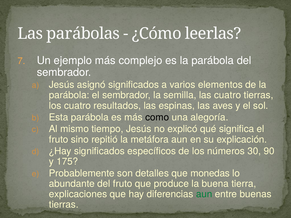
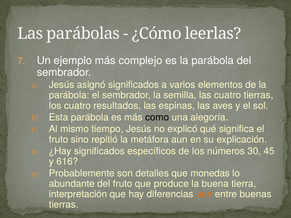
90: 90 -> 45 (269, 151)
175: 175 -> 616 (67, 162)
explicaciones: explicaciones -> interpretación (78, 194)
aun colour: green -> orange (204, 194)
